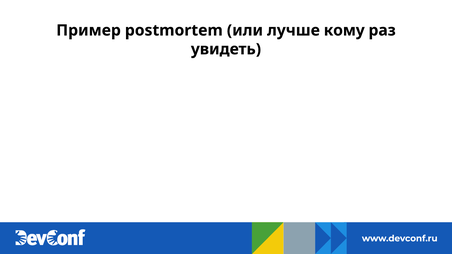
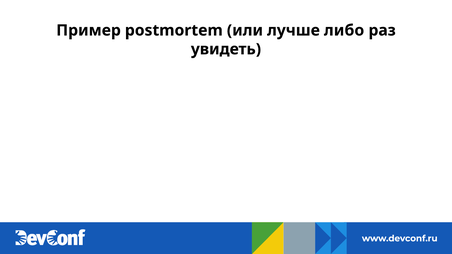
кому: кому -> либо (344, 30)
